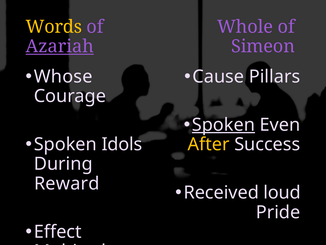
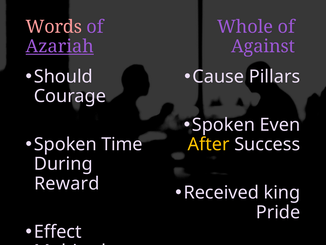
Words colour: yellow -> pink (54, 27)
Simeon: Simeon -> Against (263, 46)
Whose: Whose -> Should (63, 76)
Spoken underline: present -> none (223, 125)
Idols: Idols -> Time (122, 144)
loud: loud -> king (282, 192)
